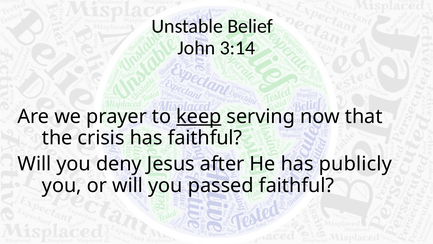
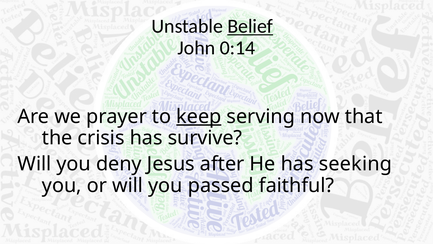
Belief underline: none -> present (250, 26)
3:14: 3:14 -> 0:14 (237, 48)
has faithful: faithful -> survive (205, 138)
publicly: publicly -> seeking (355, 164)
